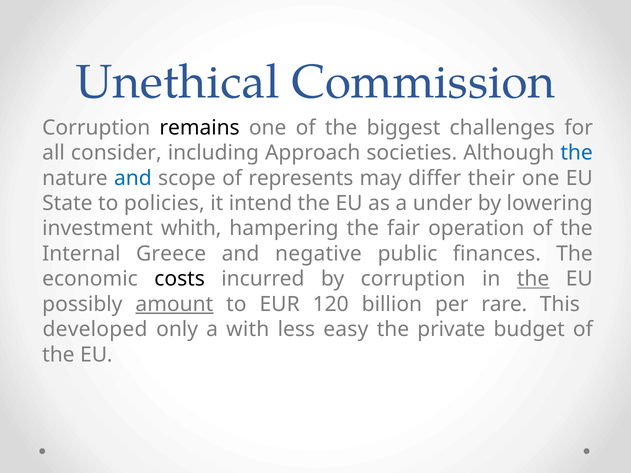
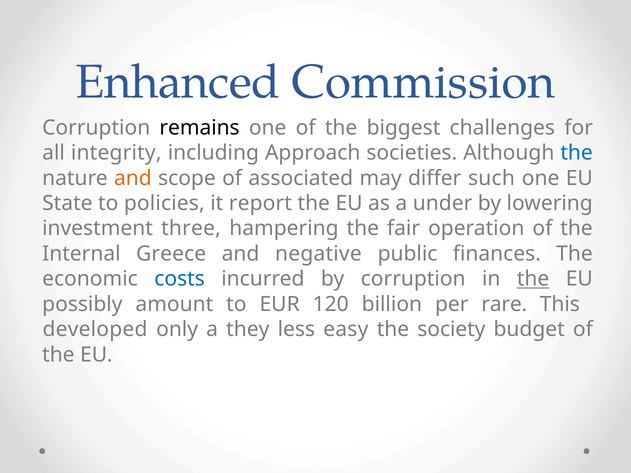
Unethical: Unethical -> Enhanced (178, 82)
consider: consider -> integrity (116, 153)
and colour: blue -> orange (133, 178)
represents: represents -> associated (301, 178)
their: their -> such (491, 178)
intend: intend -> report (260, 203)
whith: whith -> three (191, 229)
costs colour: black -> blue (180, 279)
amount underline: present -> none (174, 304)
with: with -> they (248, 330)
private: private -> society (451, 330)
